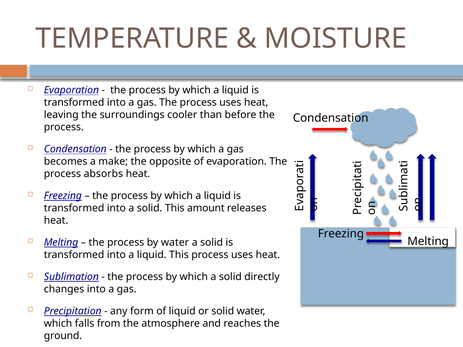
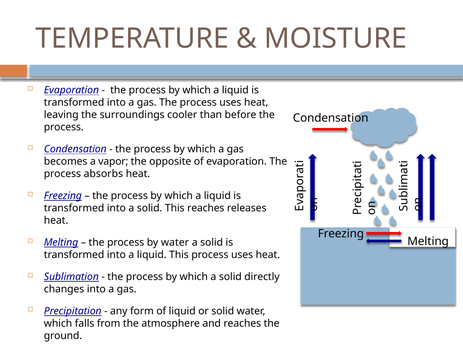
make: make -> vapor (113, 162)
This amount: amount -> reaches (206, 208)
